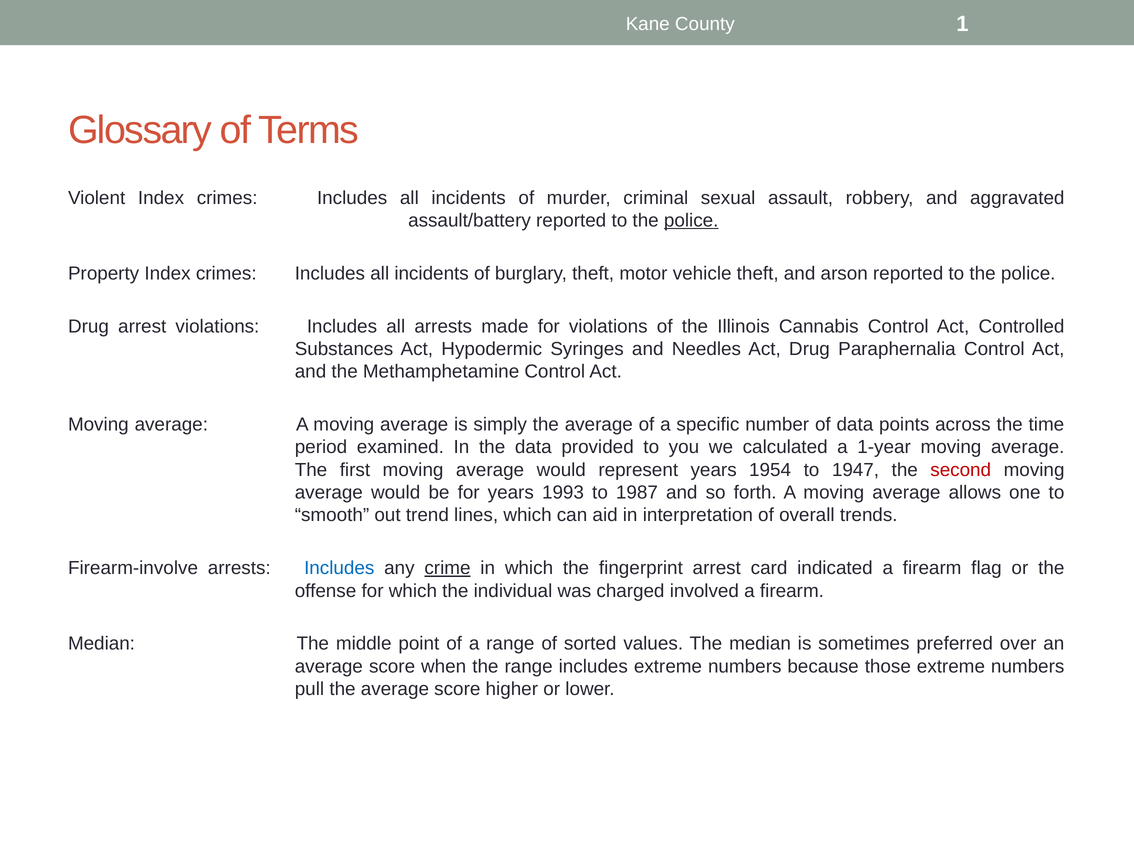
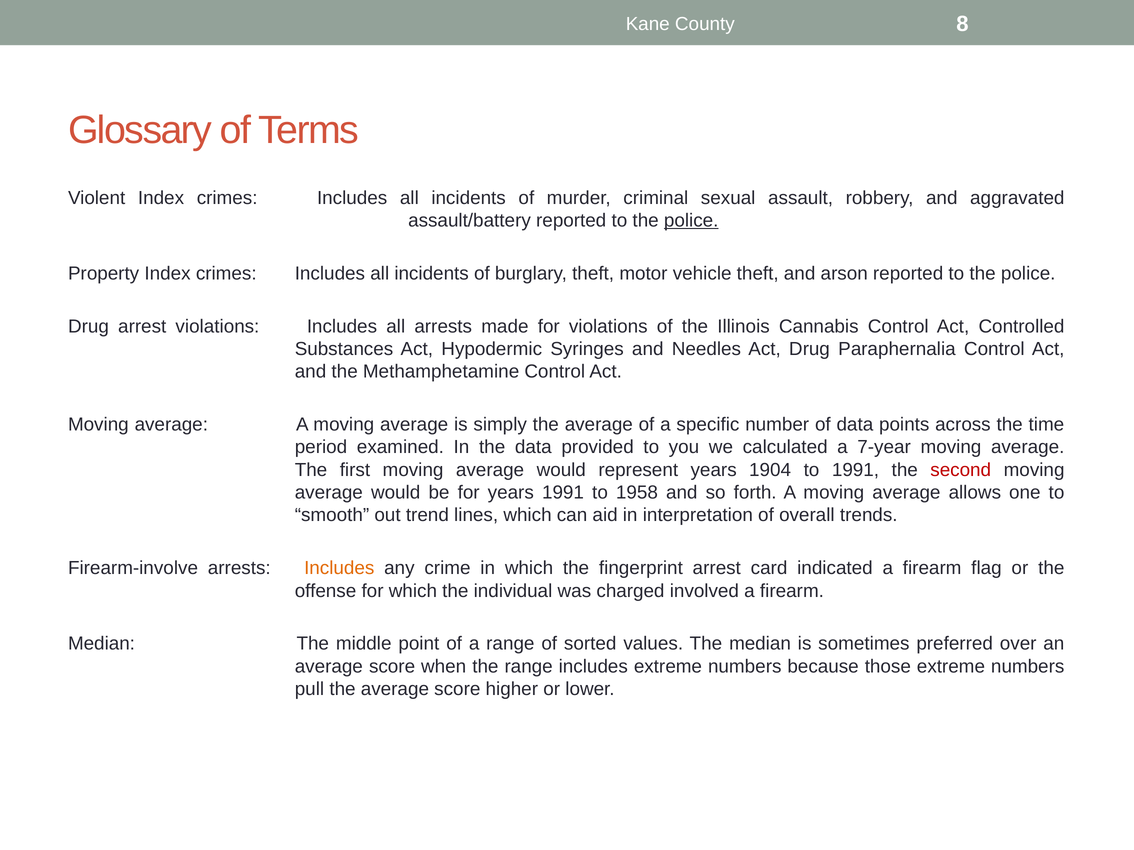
1: 1 -> 8 (962, 24)
1-year: 1-year -> 7-year (884, 447)
1954: 1954 -> 1904 (770, 470)
to 1947: 1947 -> 1991 (855, 470)
years 1993: 1993 -> 1991 (563, 493)
1987: 1987 -> 1958 (637, 493)
Includes colour: blue -> orange (339, 568)
crime underline: present -> none (448, 568)
